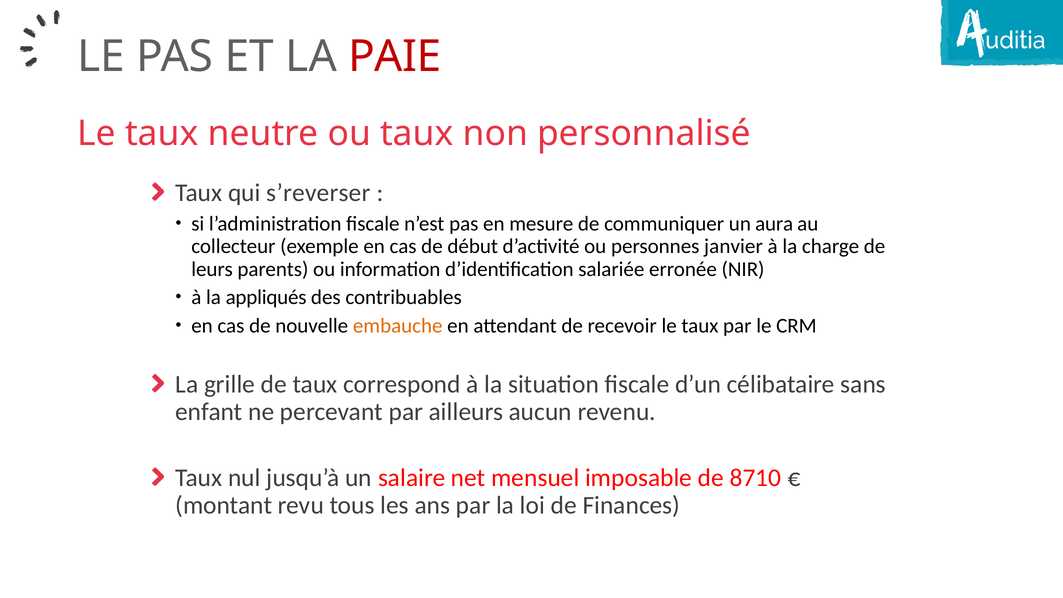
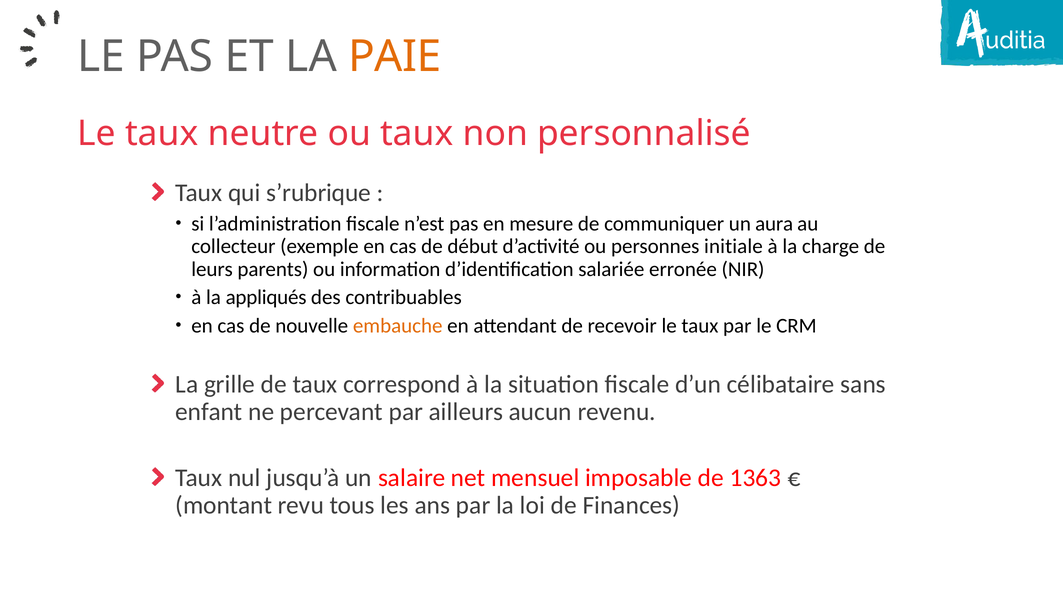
PAIE colour: red -> orange (395, 56)
s’reverser: s’reverser -> s’rubrique (319, 193)
janvier: janvier -> initiale (733, 246)
8710: 8710 -> 1363 (755, 478)
